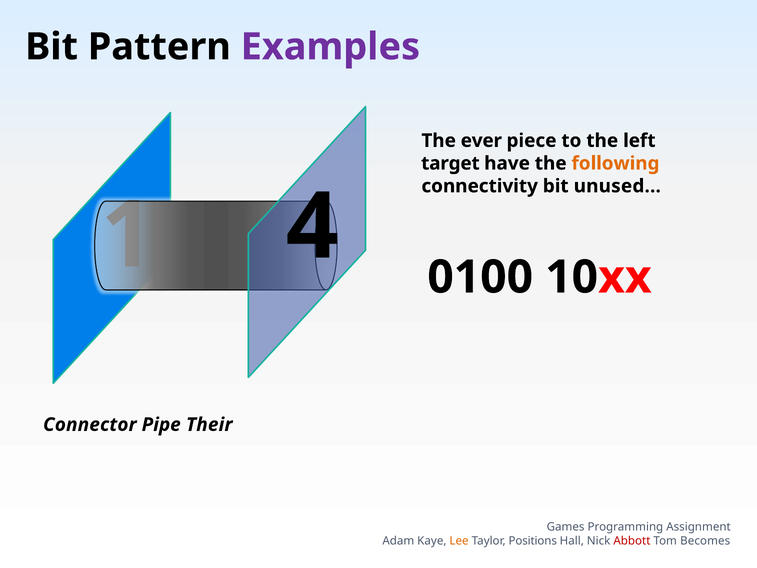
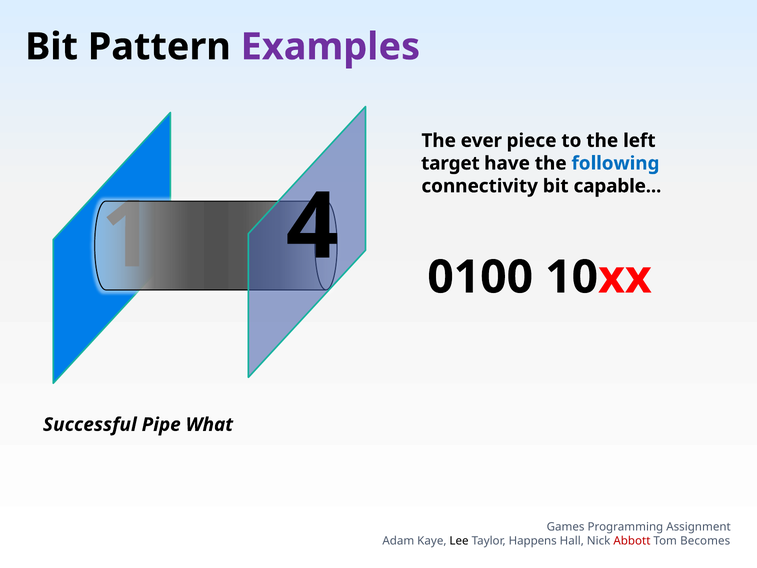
following colour: orange -> blue (615, 163)
unused: unused -> capable (617, 186)
Connector: Connector -> Successful (90, 424)
Their: Their -> What (209, 424)
Lee colour: orange -> black (459, 541)
Positions: Positions -> Happens (533, 541)
